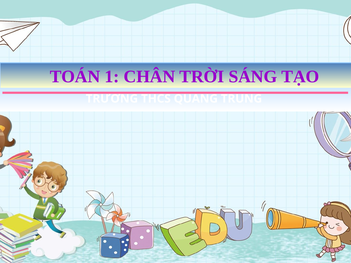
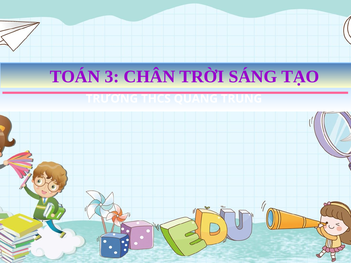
1: 1 -> 3 (112, 77)
